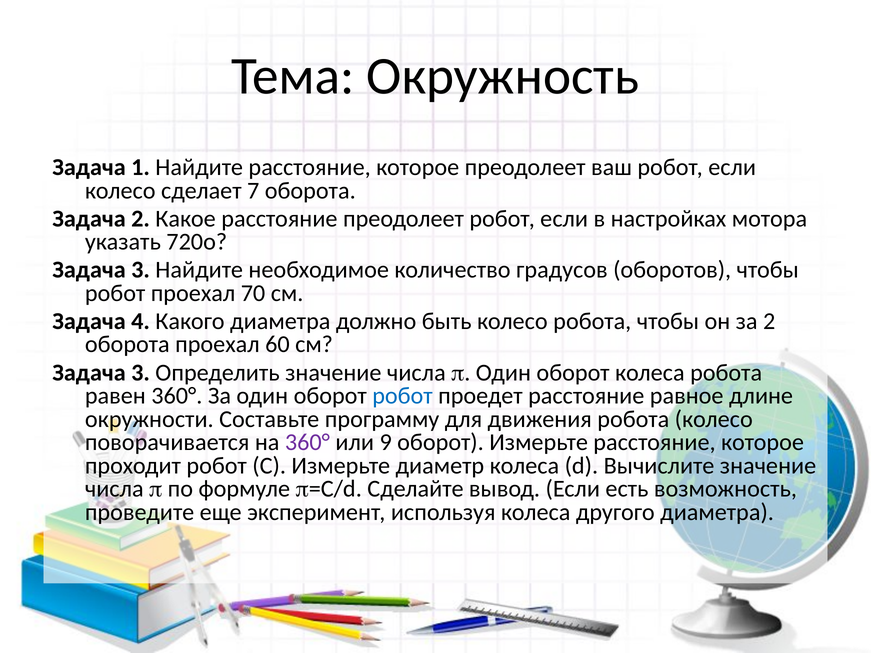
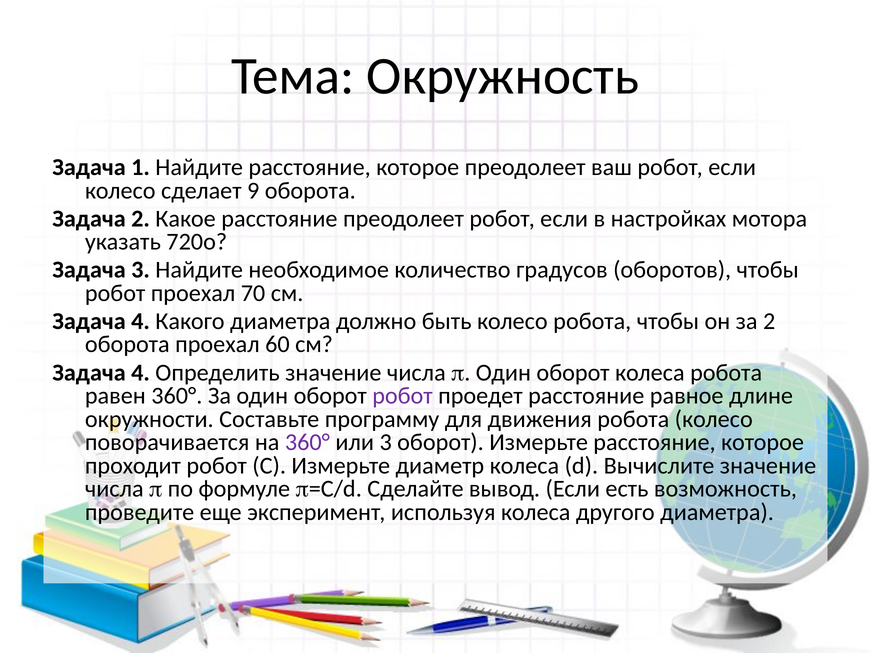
7: 7 -> 9 (253, 191)
3: 3 -> 4 (141, 373)
робот colour: blue -> purple (402, 396)
или 9: 9 -> 3 (386, 442)
